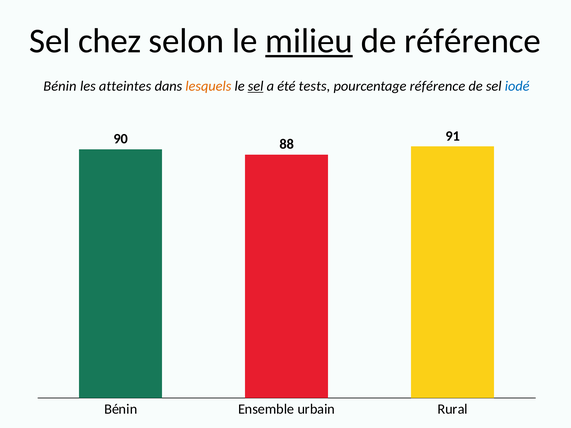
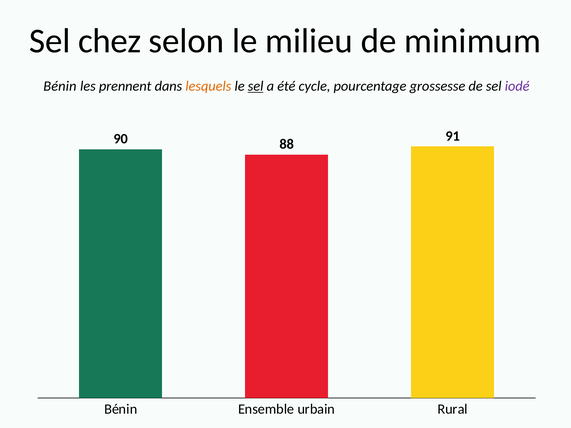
milieu underline: present -> none (309, 41)
de référence: référence -> minimum (473, 41)
atteintes: atteintes -> prennent (125, 86)
tests: tests -> cycle (315, 86)
pourcentage référence: référence -> grossesse (438, 86)
iodé colour: blue -> purple (517, 86)
